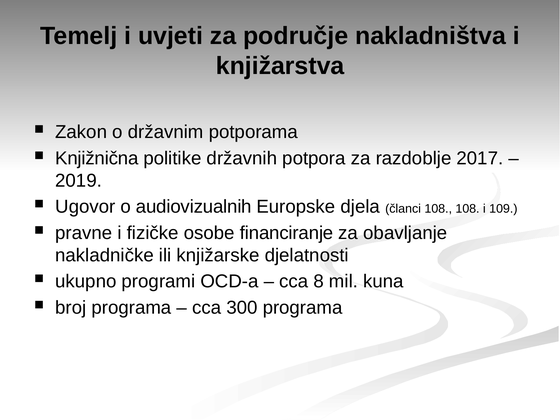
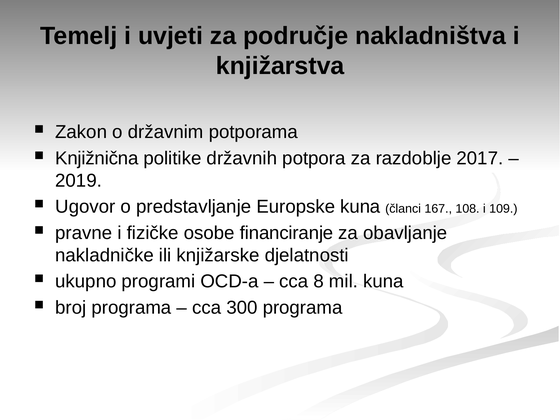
audiovizualnih: audiovizualnih -> predstavljanje (194, 207)
Europske djela: djela -> kuna (360, 207)
članci 108: 108 -> 167 (438, 209)
